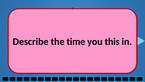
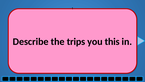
time: time -> trips (76, 41)
